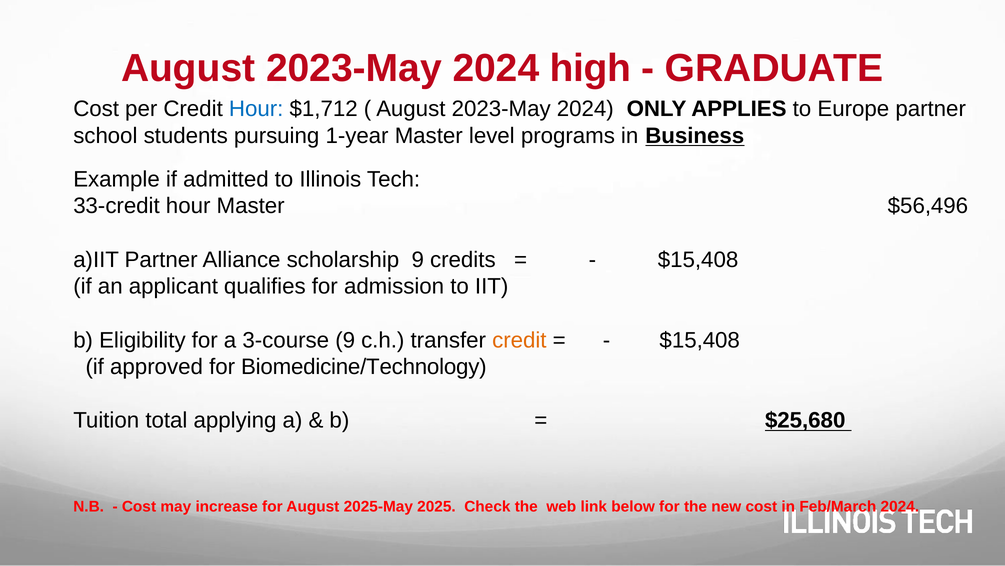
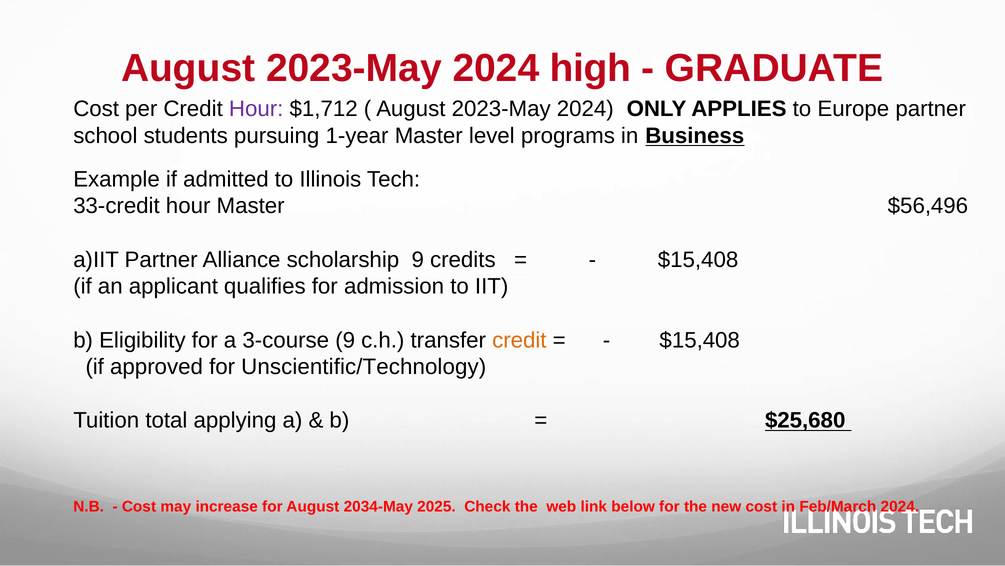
Hour colour: blue -> purple (256, 109)
Biomedicine/Technology: Biomedicine/Technology -> Unscientific/Technology (364, 367)
2025-May: 2025-May -> 2034-May (378, 506)
